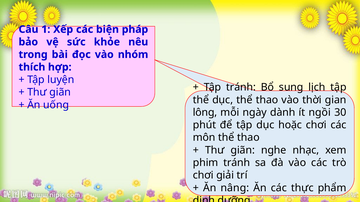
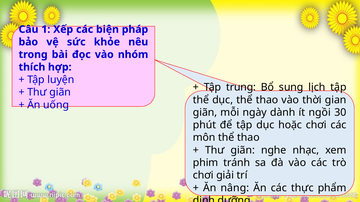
Tập tránh: tránh -> trung (241, 87)
lông: lông -> giãn (205, 113)
